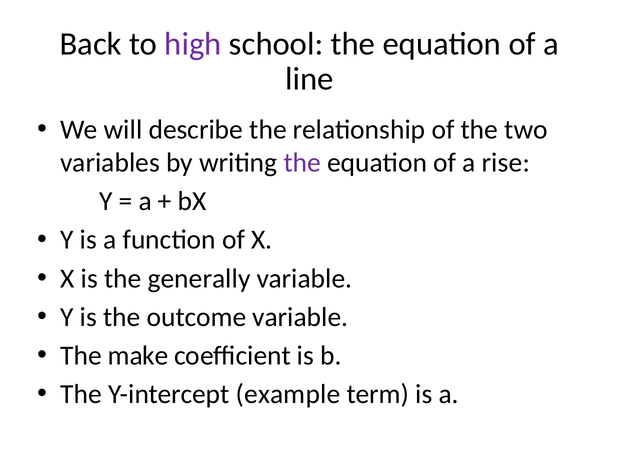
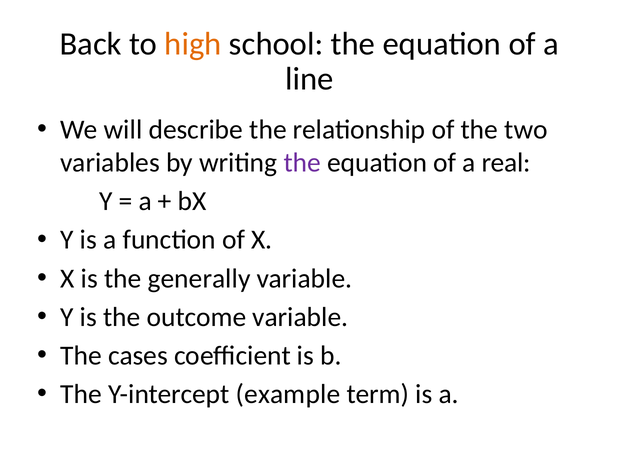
high colour: purple -> orange (193, 44)
rise: rise -> real (506, 163)
make: make -> cases (138, 356)
